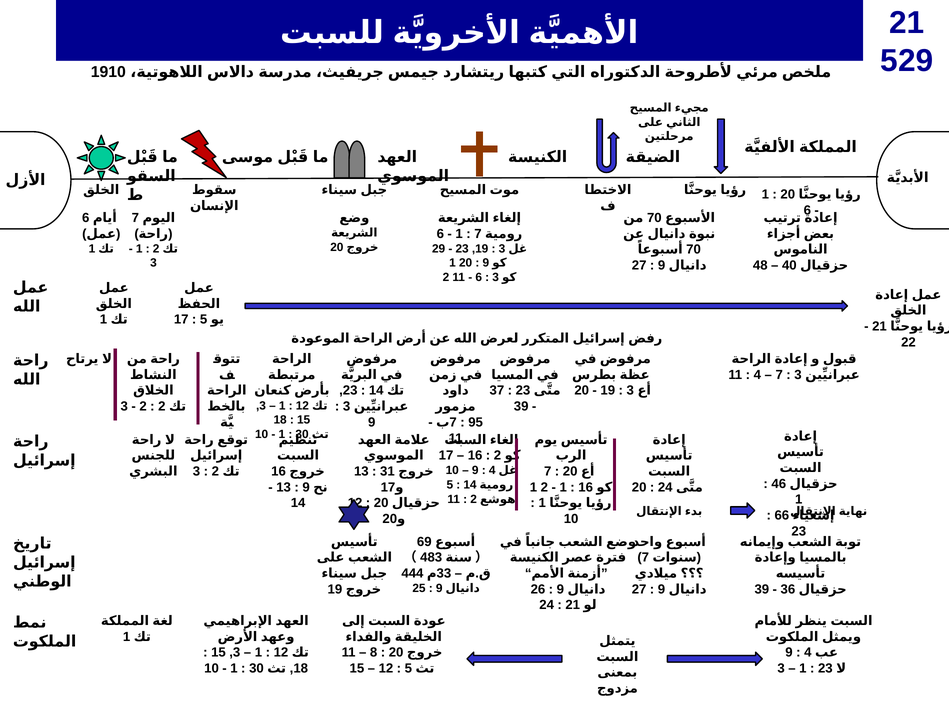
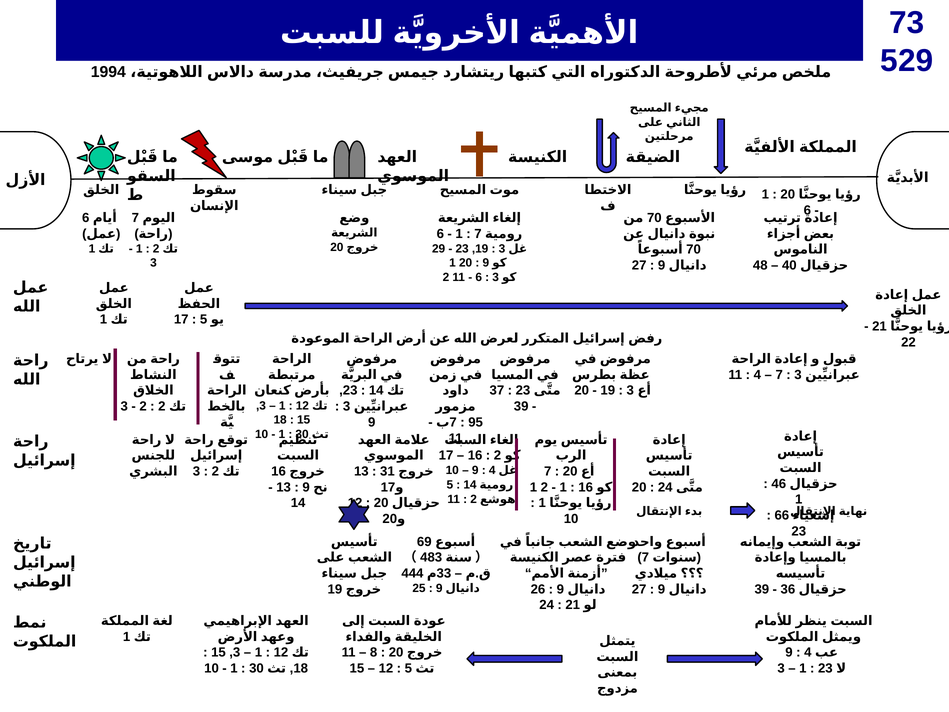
21: 21 -> 73 (907, 23)
1910: 1910 -> 1994 (108, 72)
